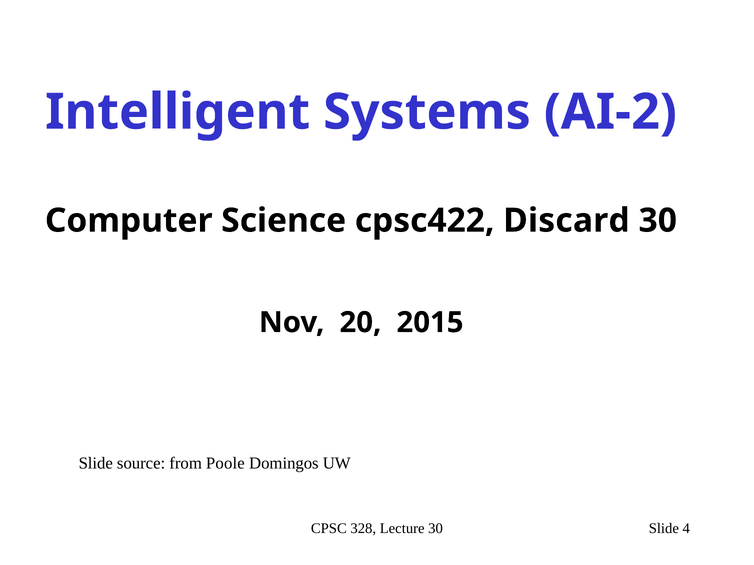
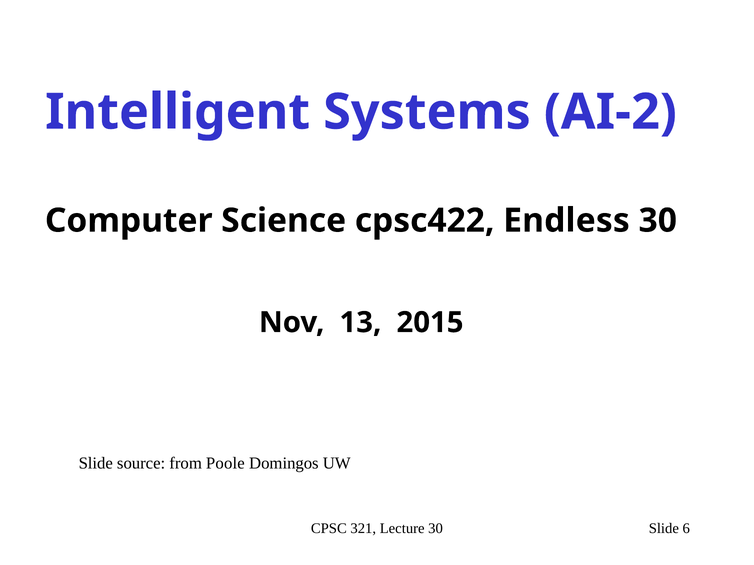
Discard: Discard -> Endless (566, 221)
20: 20 -> 13 (360, 323)
328: 328 -> 321 (363, 529)
4: 4 -> 6 (686, 529)
